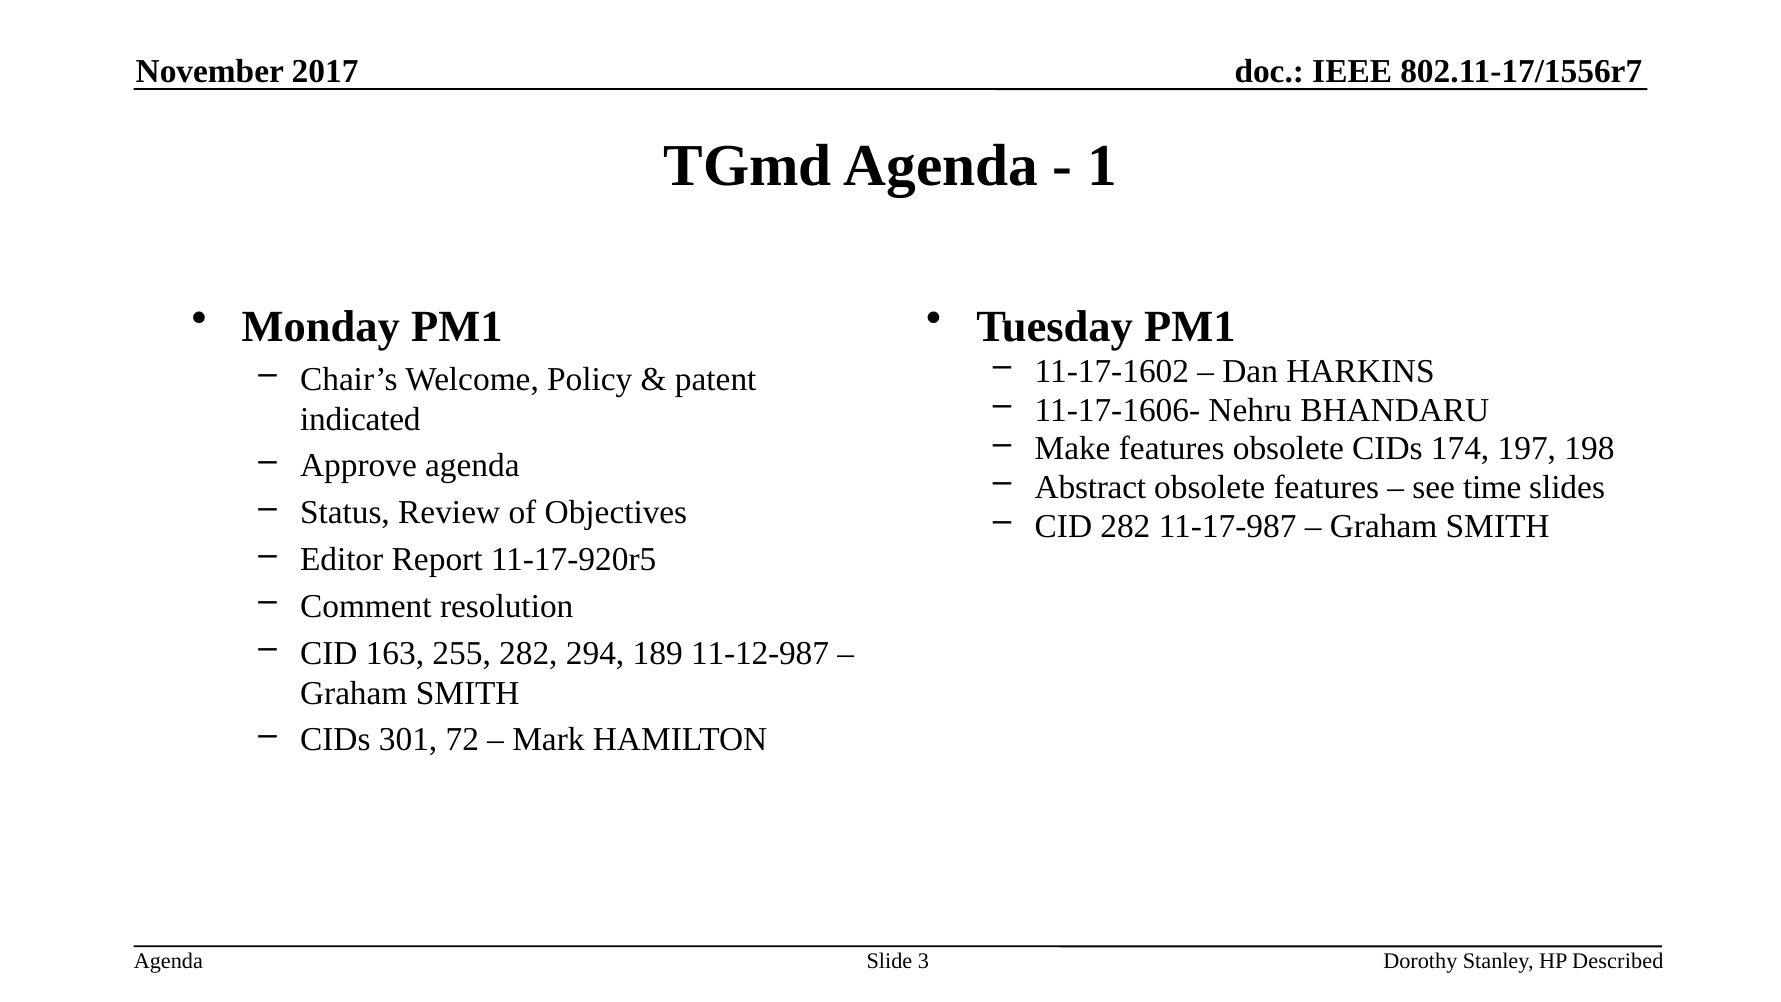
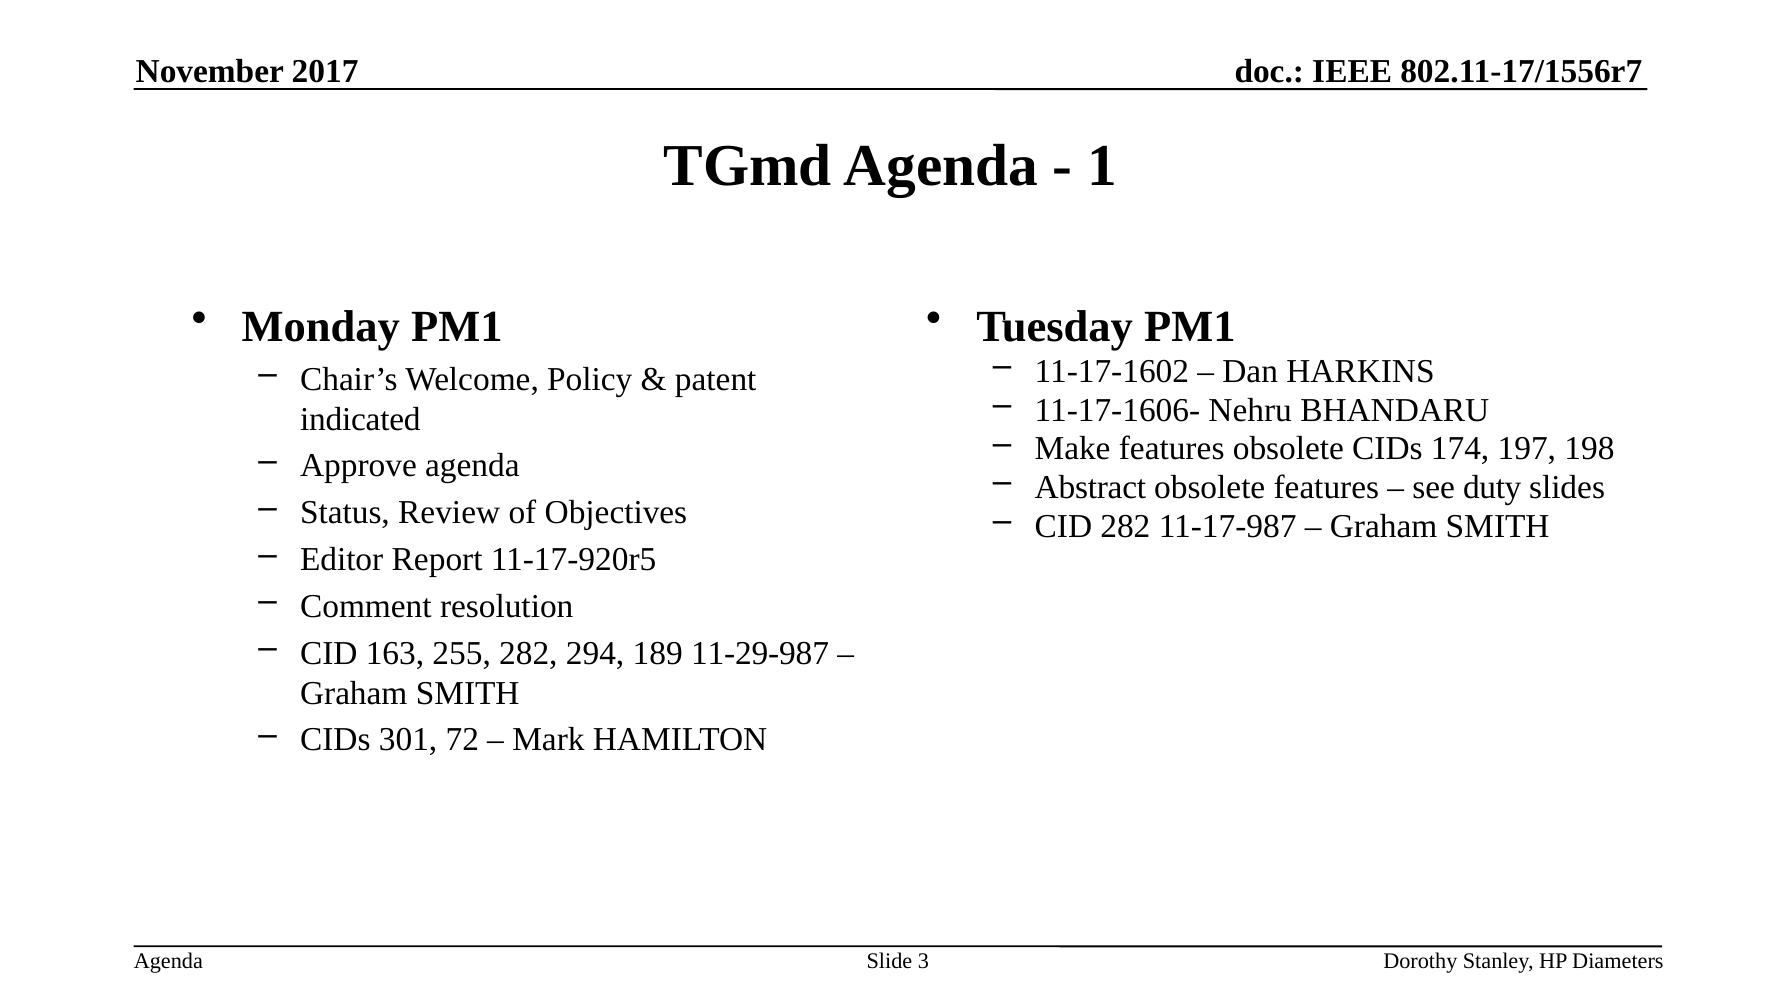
time: time -> duty (1492, 488)
11-12-987: 11-12-987 -> 11-29-987 (760, 653)
Described: Described -> Diameters (1618, 961)
